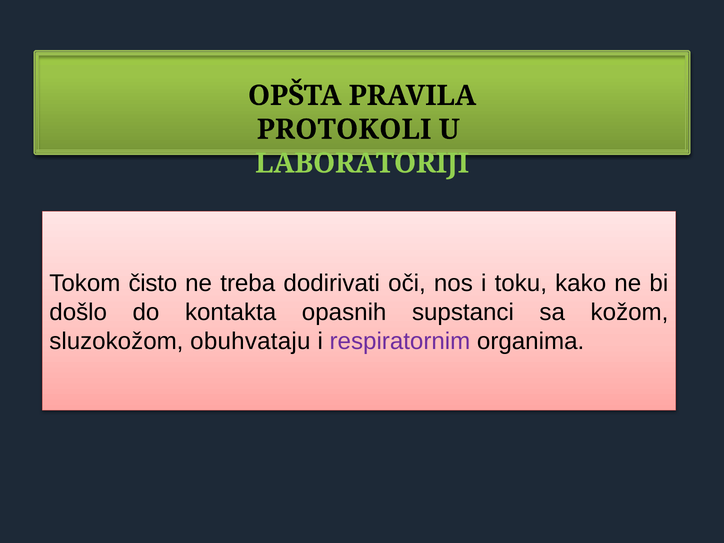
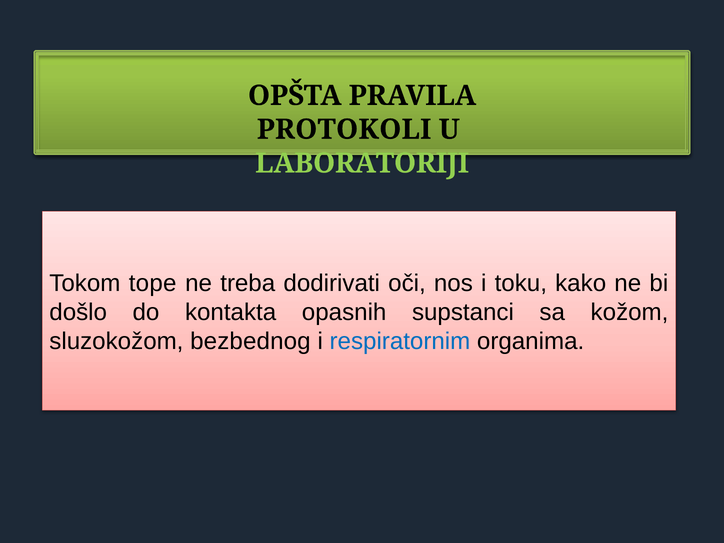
čisto: čisto -> tope (153, 283)
obuhvataju: obuhvataju -> bezbednog (250, 341)
respiratornim colour: purple -> blue (400, 341)
